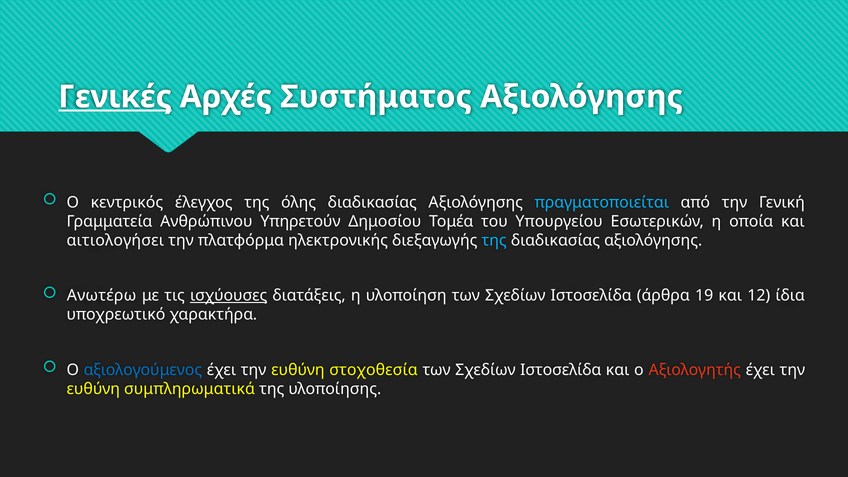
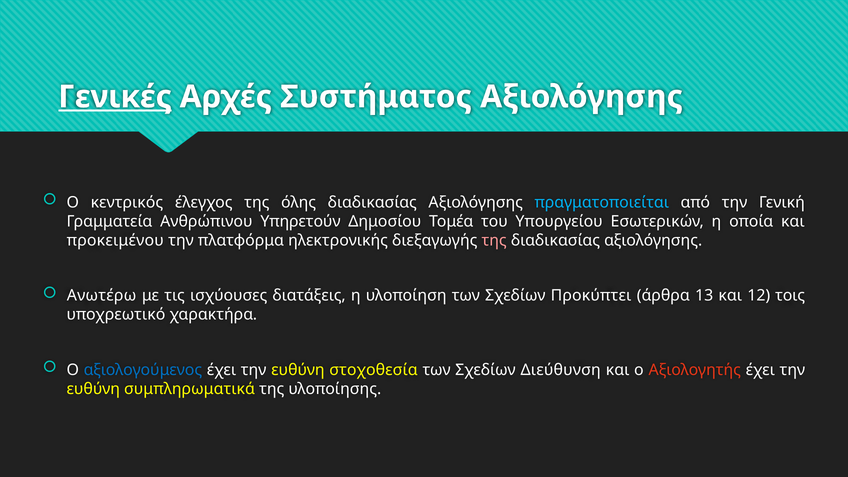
αιτιολογήσει: αιτιολογήσει -> προκειμένου (115, 240)
της colour: light blue -> pink (494, 240)
ισχύουσες underline: present -> none (229, 296)
υλοποίηση των Σχεδίων Ιστοσελίδα: Ιστοσελίδα -> Προκύπτει (591, 296)
19: 19 -> 13 (704, 296)
ίδια: ίδια -> τοις (790, 296)
Ιστοσελίδα: Ιστοσελίδα -> Διεύθυνση (561, 370)
